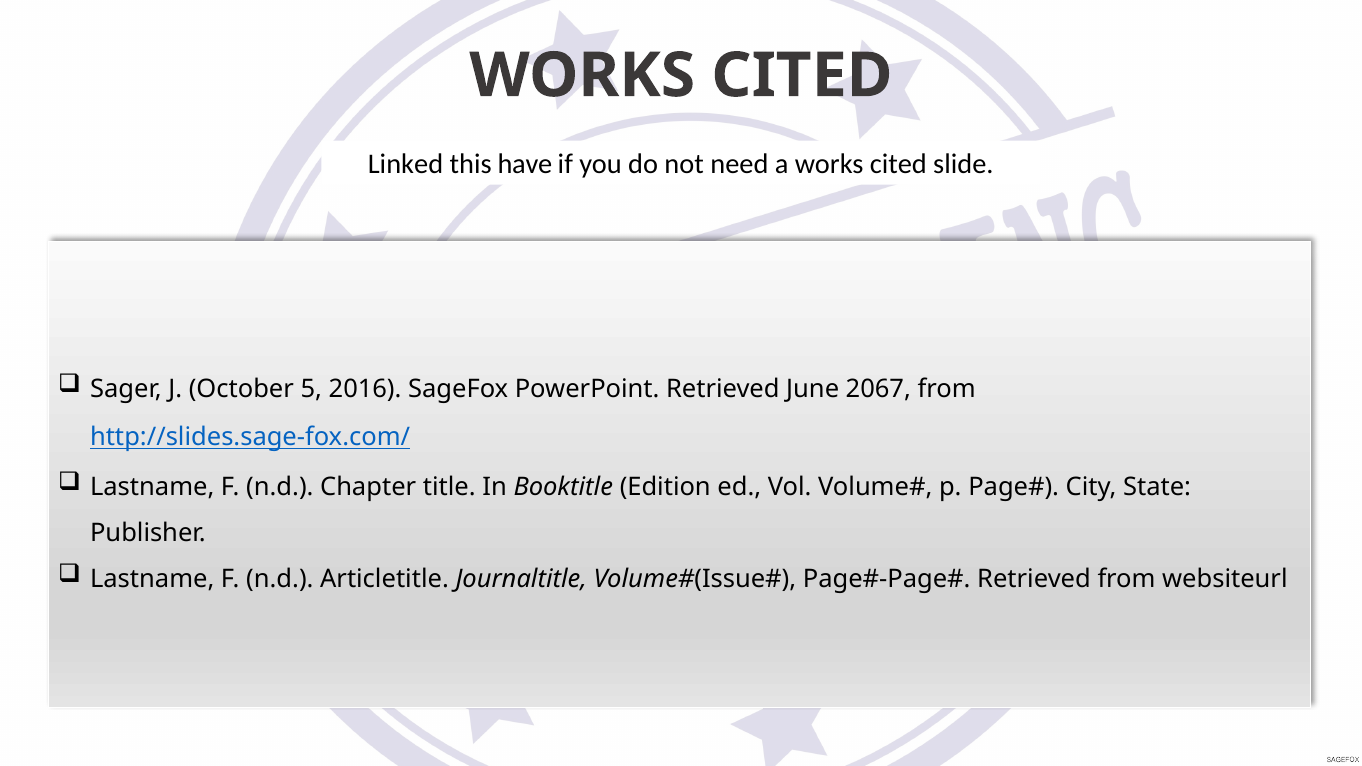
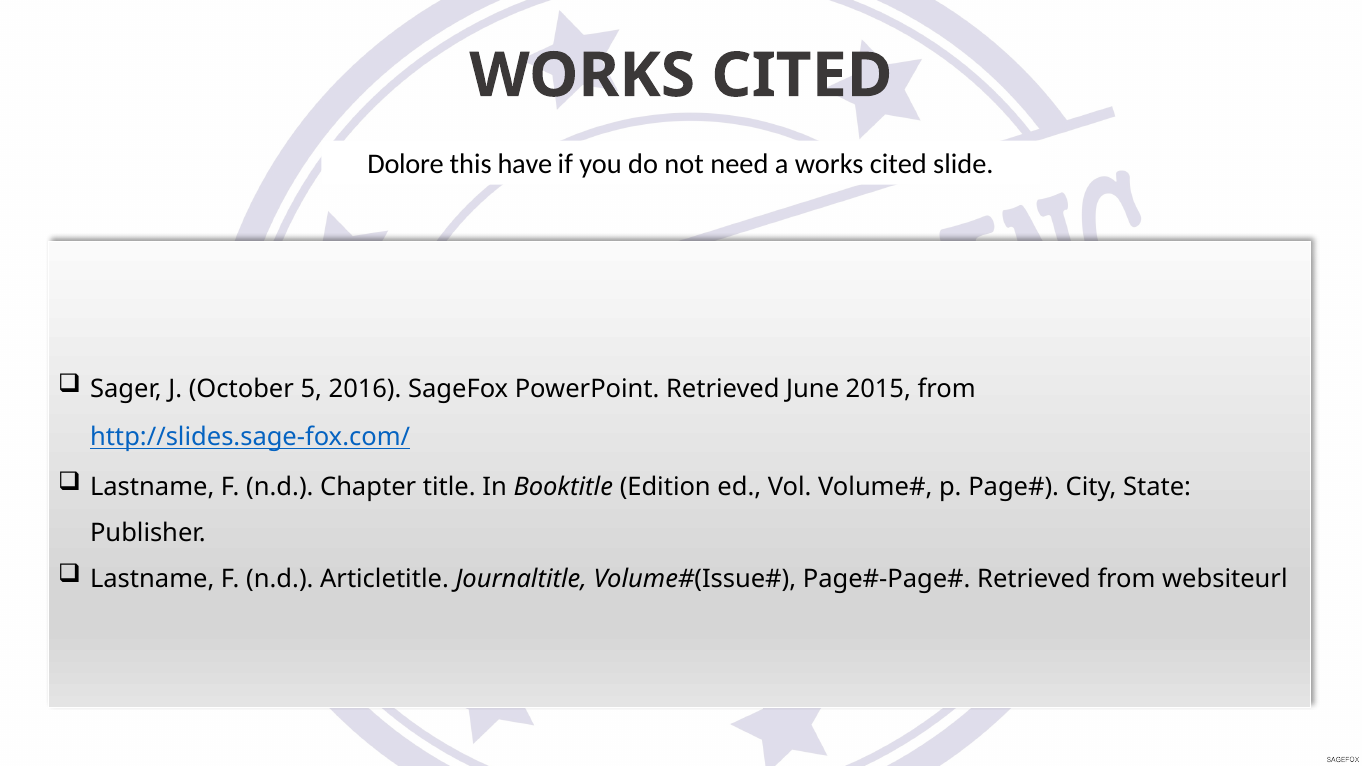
Linked: Linked -> Dolore (406, 165)
2067: 2067 -> 2015 (878, 389)
